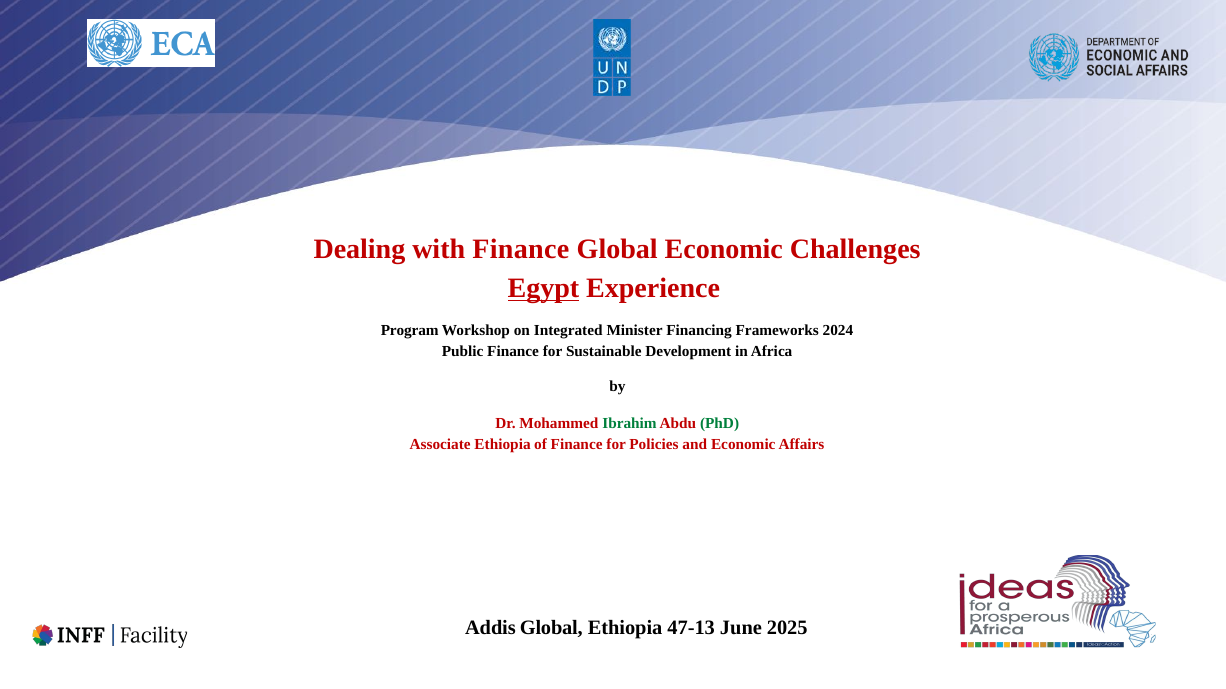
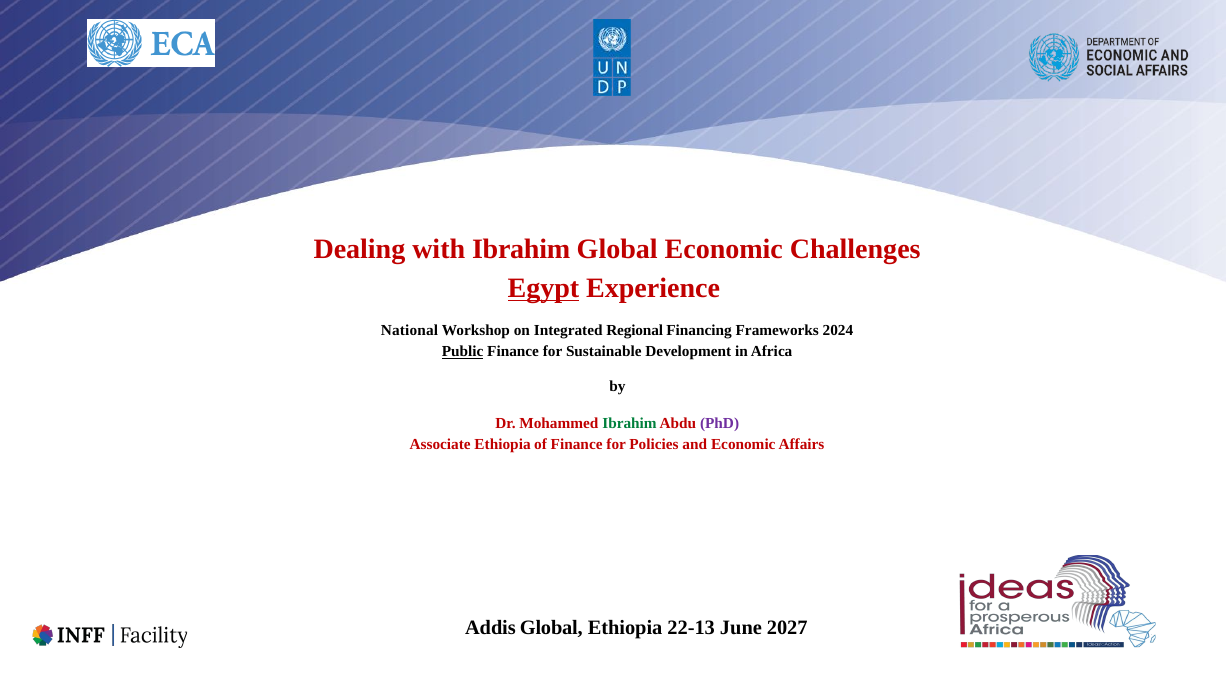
with Finance: Finance -> Ibrahim (521, 250)
Program: Program -> National (410, 331)
Minister: Minister -> Regional (635, 331)
Public underline: none -> present (463, 352)
PhD colour: green -> purple (720, 424)
47-13: 47-13 -> 22-13 (691, 628)
2025: 2025 -> 2027 (787, 628)
